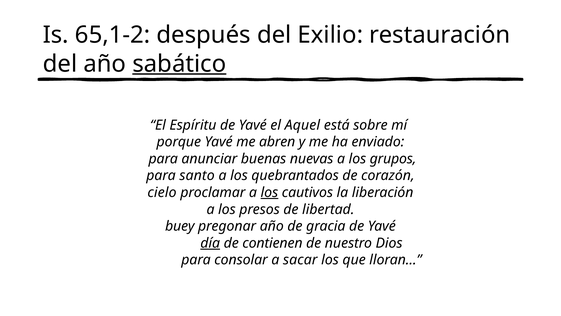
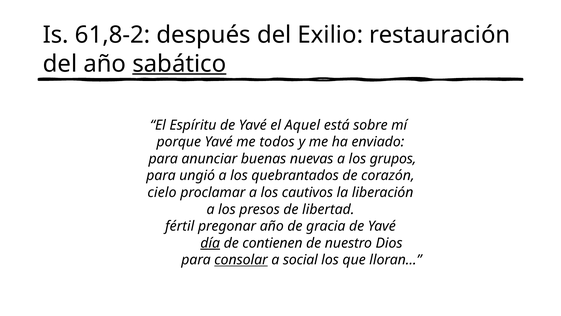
65,1-2: 65,1-2 -> 61,8-2 (113, 35)
abren: abren -> todos (277, 142)
santo: santo -> ungió (197, 175)
los underline: present -> none (269, 192)
buey: buey -> fértil (180, 226)
consolar underline: none -> present (241, 260)
sacar: sacar -> social (300, 260)
